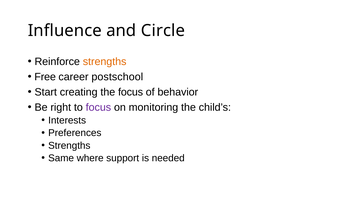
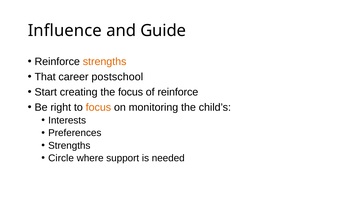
Circle: Circle -> Guide (163, 31)
Free: Free -> That (45, 77)
of behavior: behavior -> reinforce (178, 92)
focus colour: purple -> orange (98, 107)
Same: Same -> Circle (61, 158)
